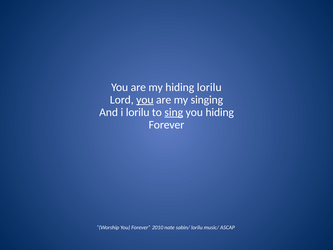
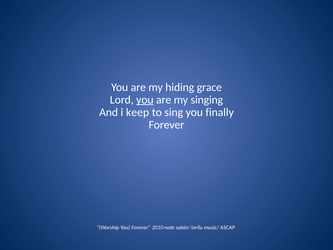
hiding lorilu: lorilu -> grace (209, 87)
i lorilu: lorilu -> keep (138, 112)
sing underline: present -> none (174, 112)
you hiding: hiding -> finally (220, 112)
